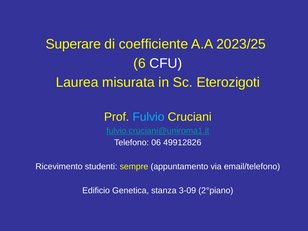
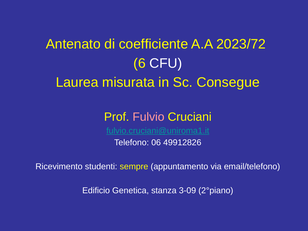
Superare: Superare -> Antenato (73, 44)
2023/25: 2023/25 -> 2023/72 (241, 44)
Eterozigoti: Eterozigoti -> Consegue (228, 82)
Fulvio colour: light blue -> pink (148, 117)
